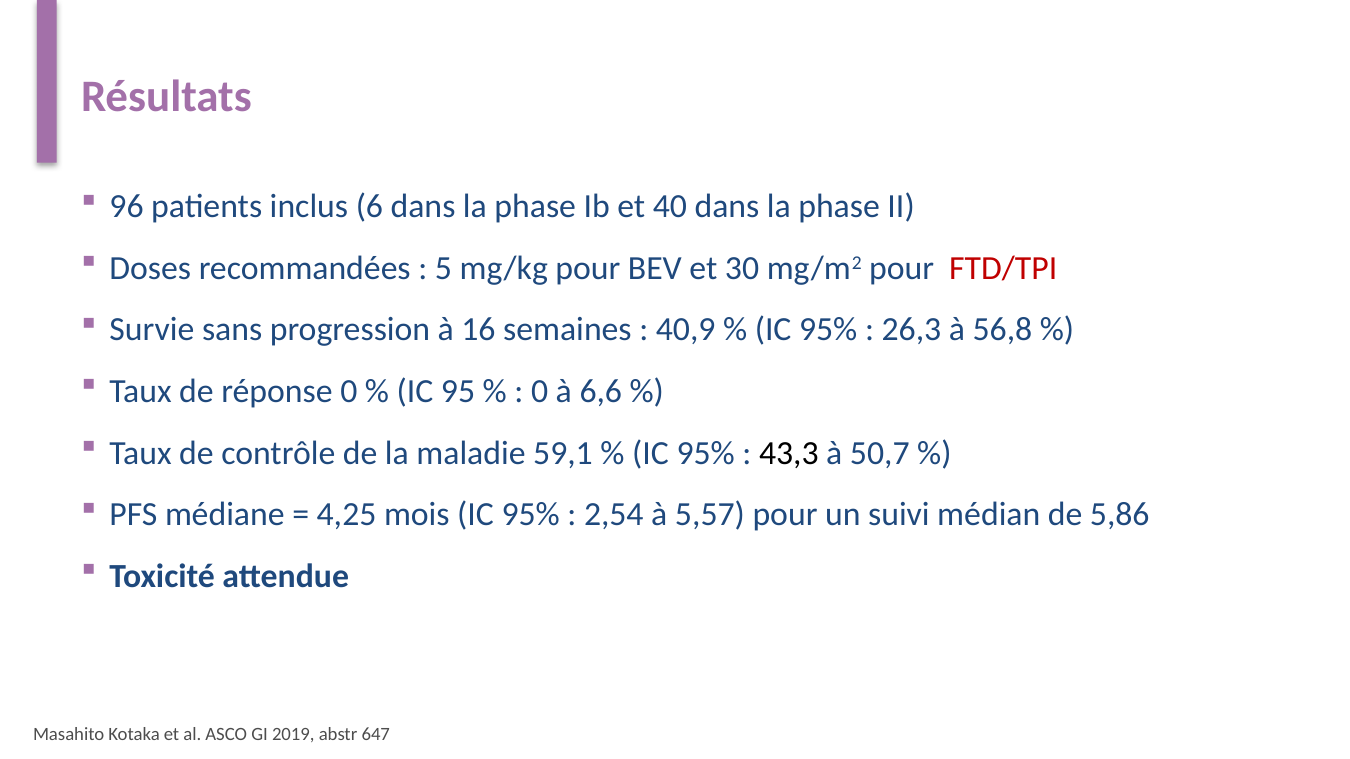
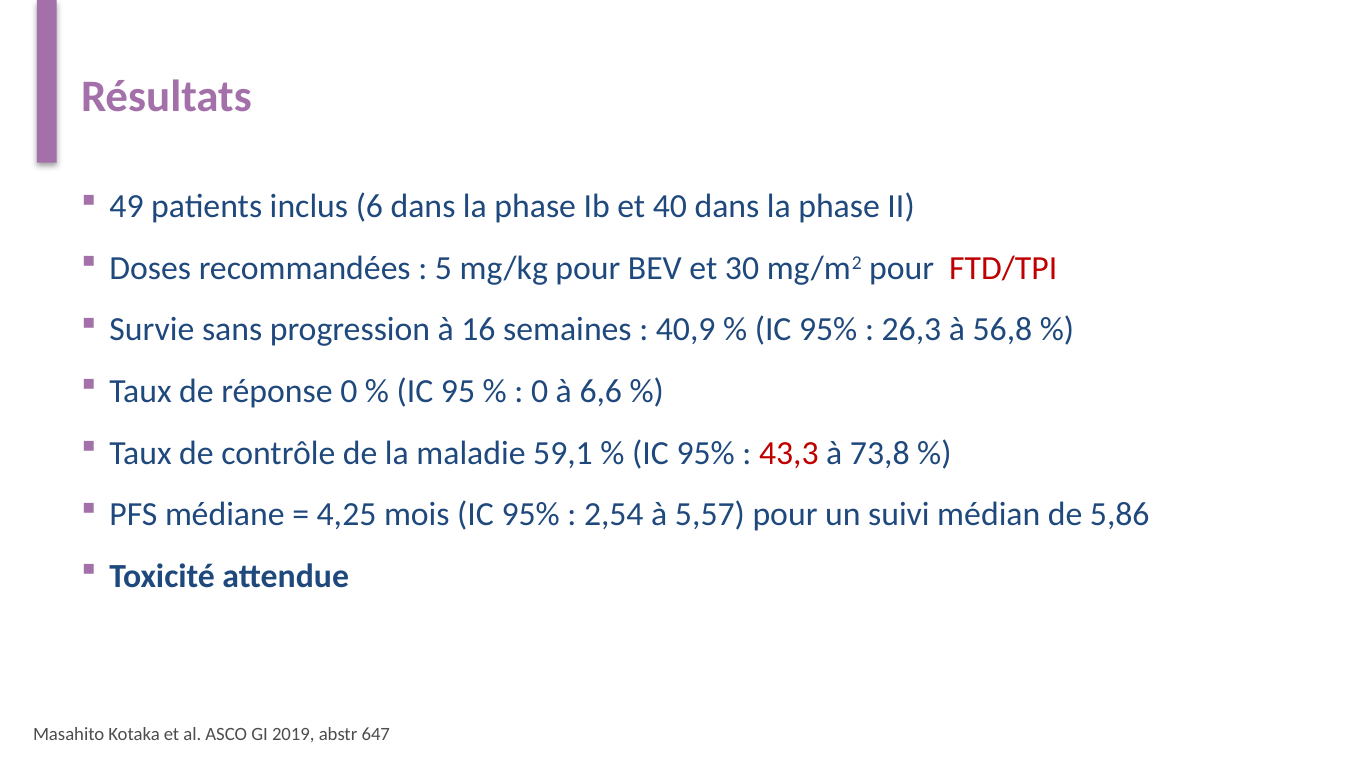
96: 96 -> 49 (127, 207)
43,3 colour: black -> red (789, 453)
50,7: 50,7 -> 73,8 (880, 453)
